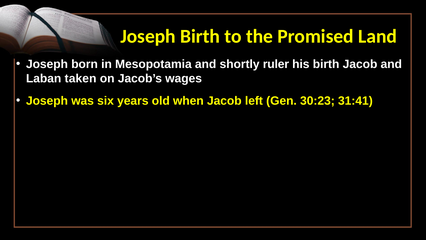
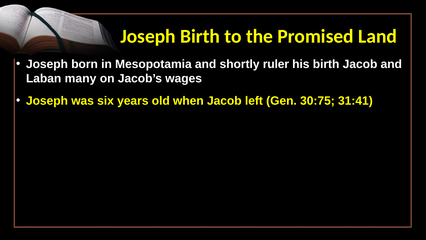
taken: taken -> many (81, 78)
30:23: 30:23 -> 30:75 (317, 101)
